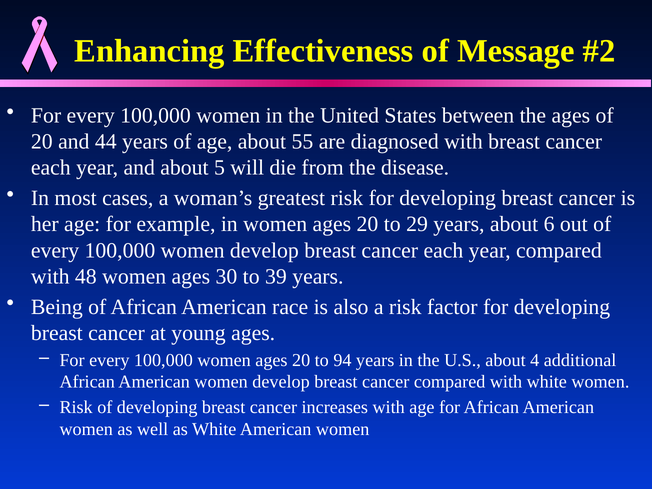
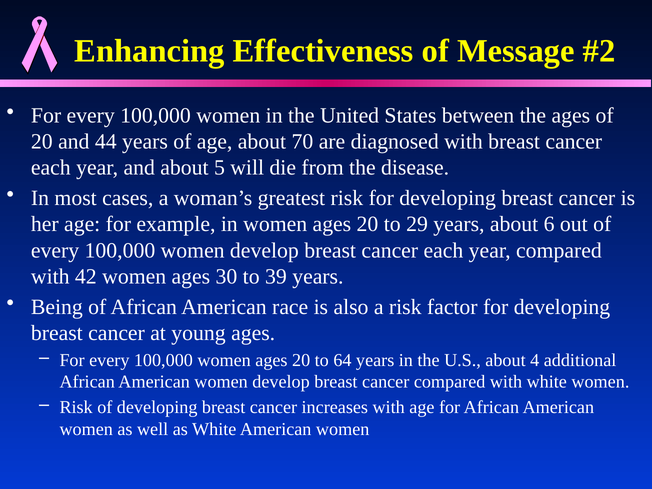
55: 55 -> 70 (302, 142)
48: 48 -> 42 (86, 276)
94: 94 -> 64 (342, 360)
